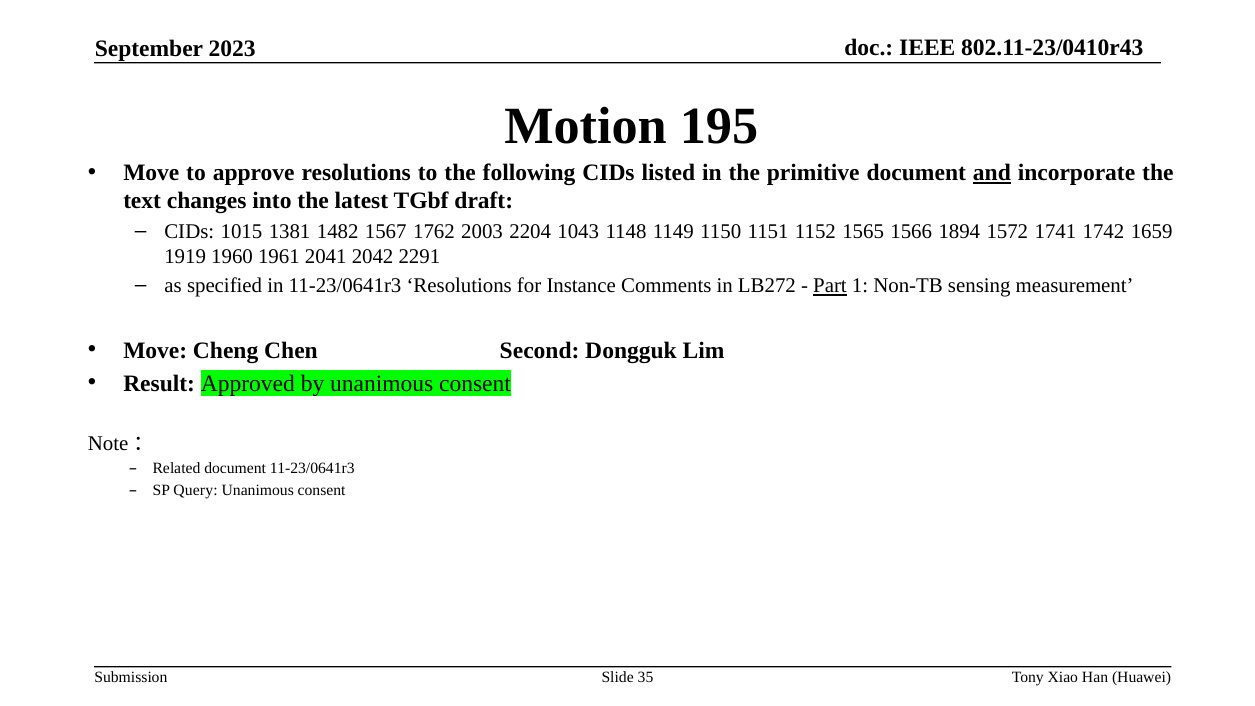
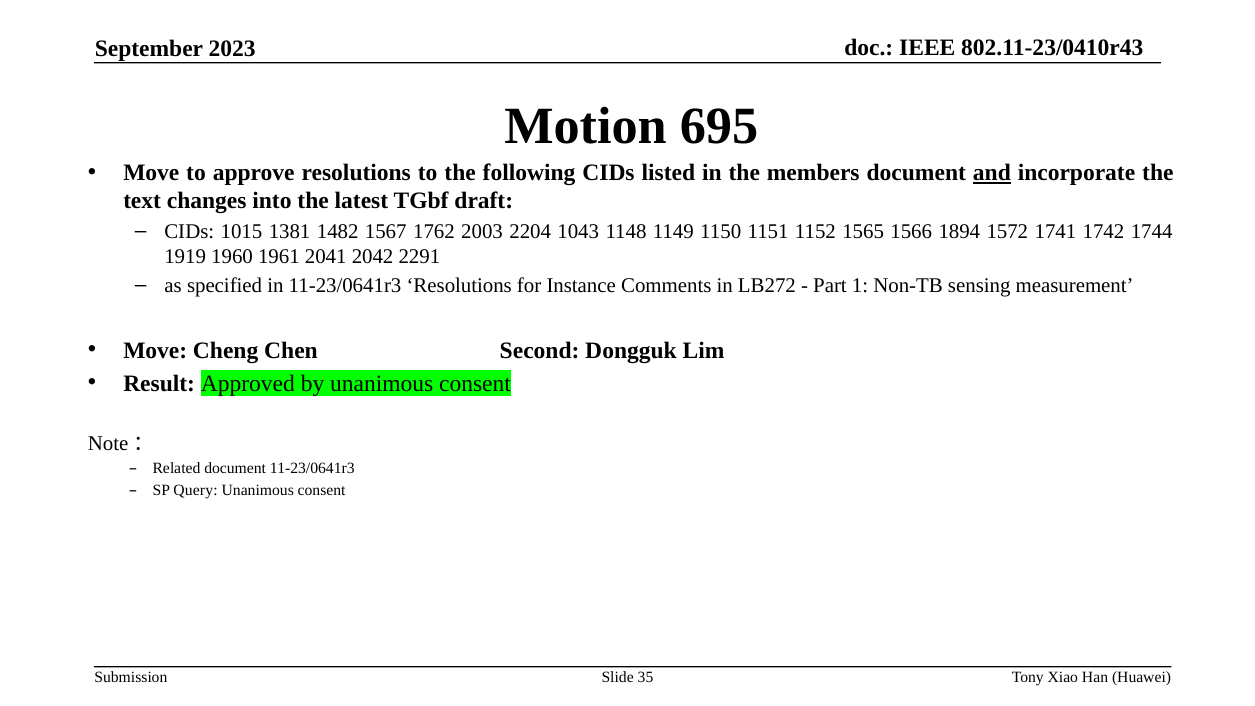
195: 195 -> 695 (719, 126)
primitive: primitive -> members (813, 173)
1659: 1659 -> 1744 (1152, 232)
Part underline: present -> none (830, 286)
